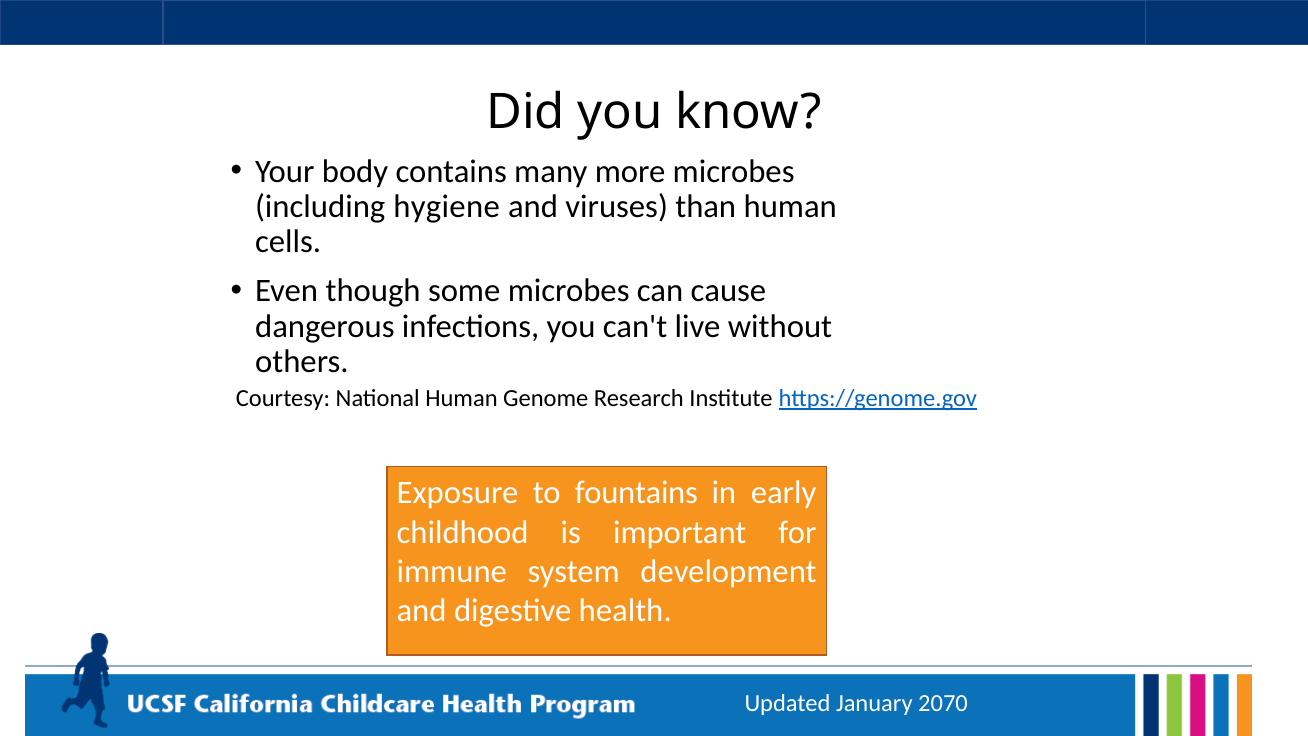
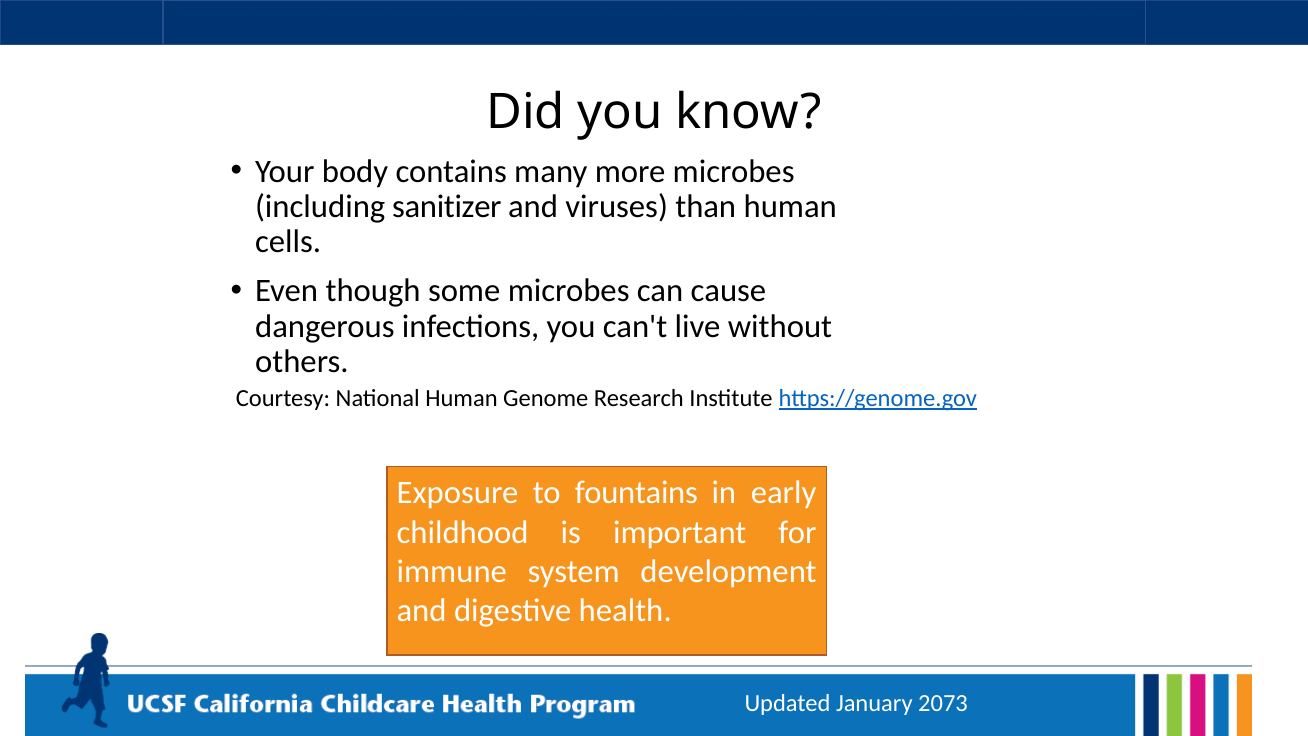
hygiene: hygiene -> sanitizer (447, 207)
2070: 2070 -> 2073 (943, 703)
